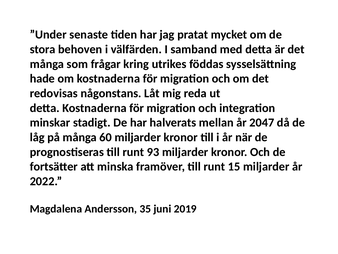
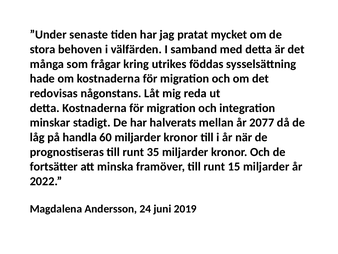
2047: 2047 -> 2077 (262, 122)
på många: många -> handla (80, 137)
93: 93 -> 35 (153, 152)
35: 35 -> 24 (145, 208)
